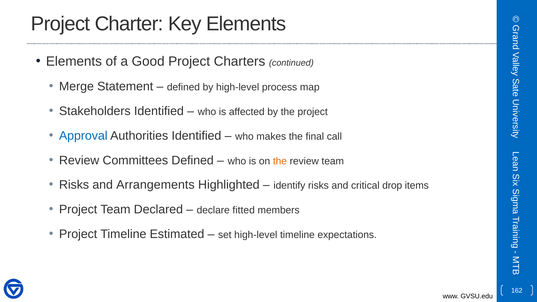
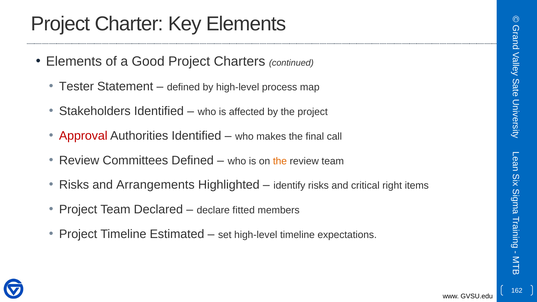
Merge: Merge -> Tester (76, 87)
Approval colour: blue -> red (83, 136)
drop: drop -> right (392, 186)
